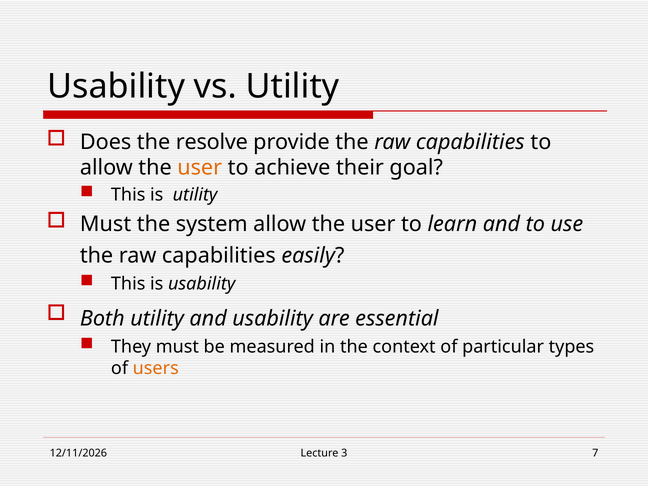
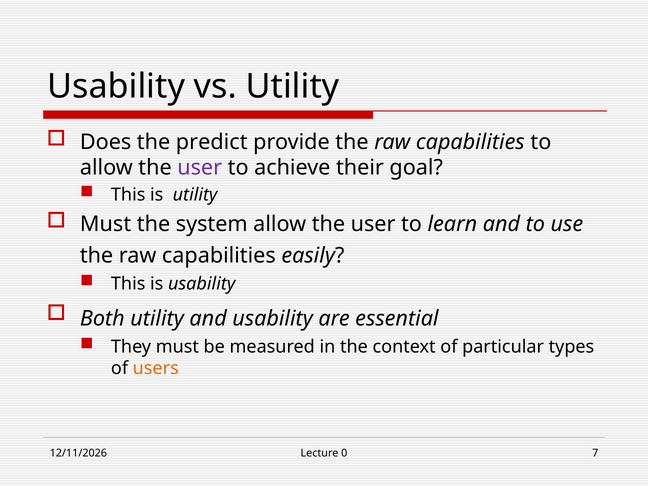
resolve: resolve -> predict (212, 142)
user colour: orange -> purple (200, 168)
3: 3 -> 0 (344, 453)
